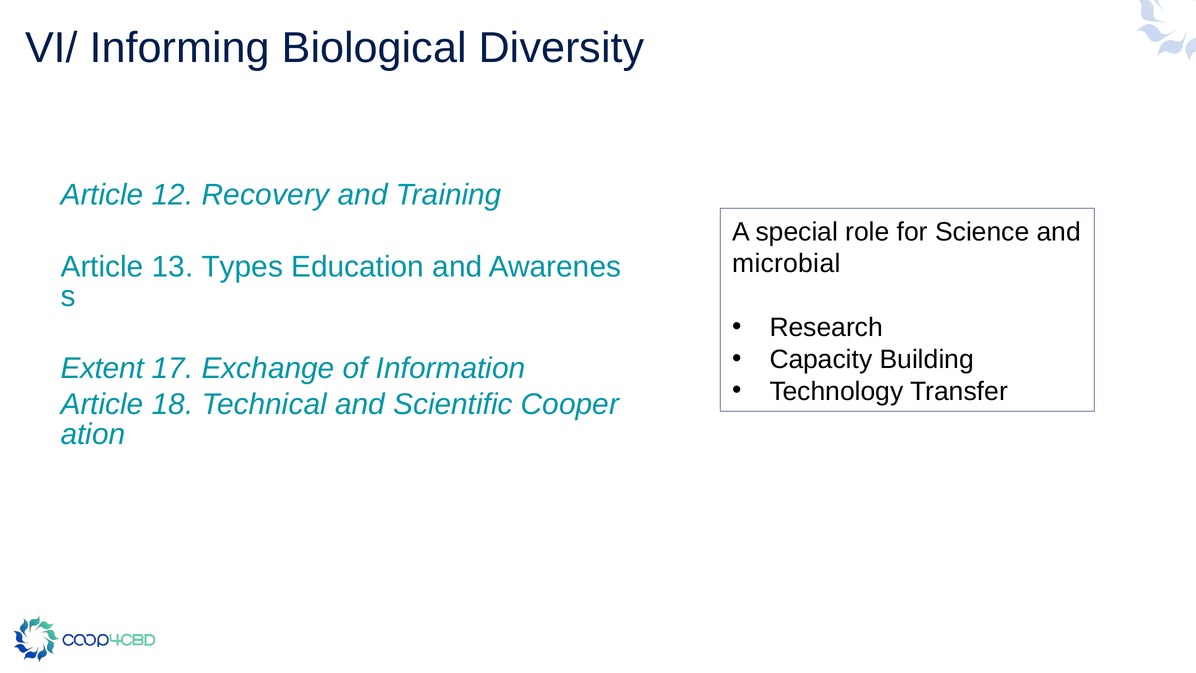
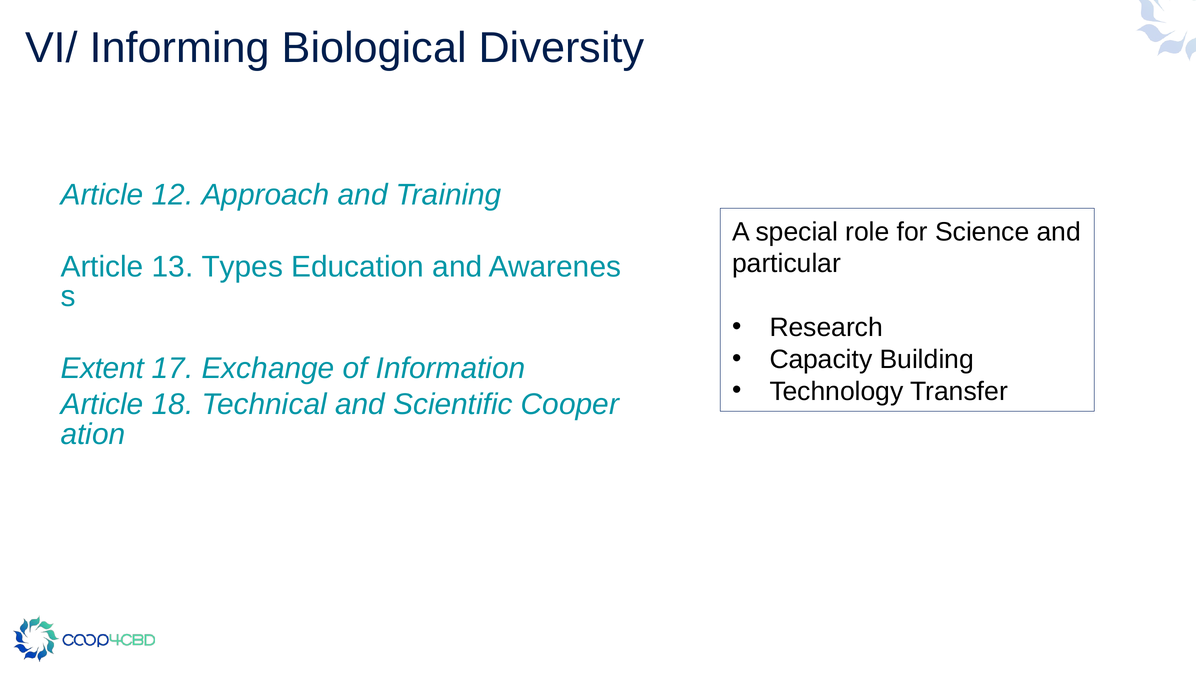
Recovery: Recovery -> Approach (266, 195)
microbial: microbial -> particular (787, 264)
